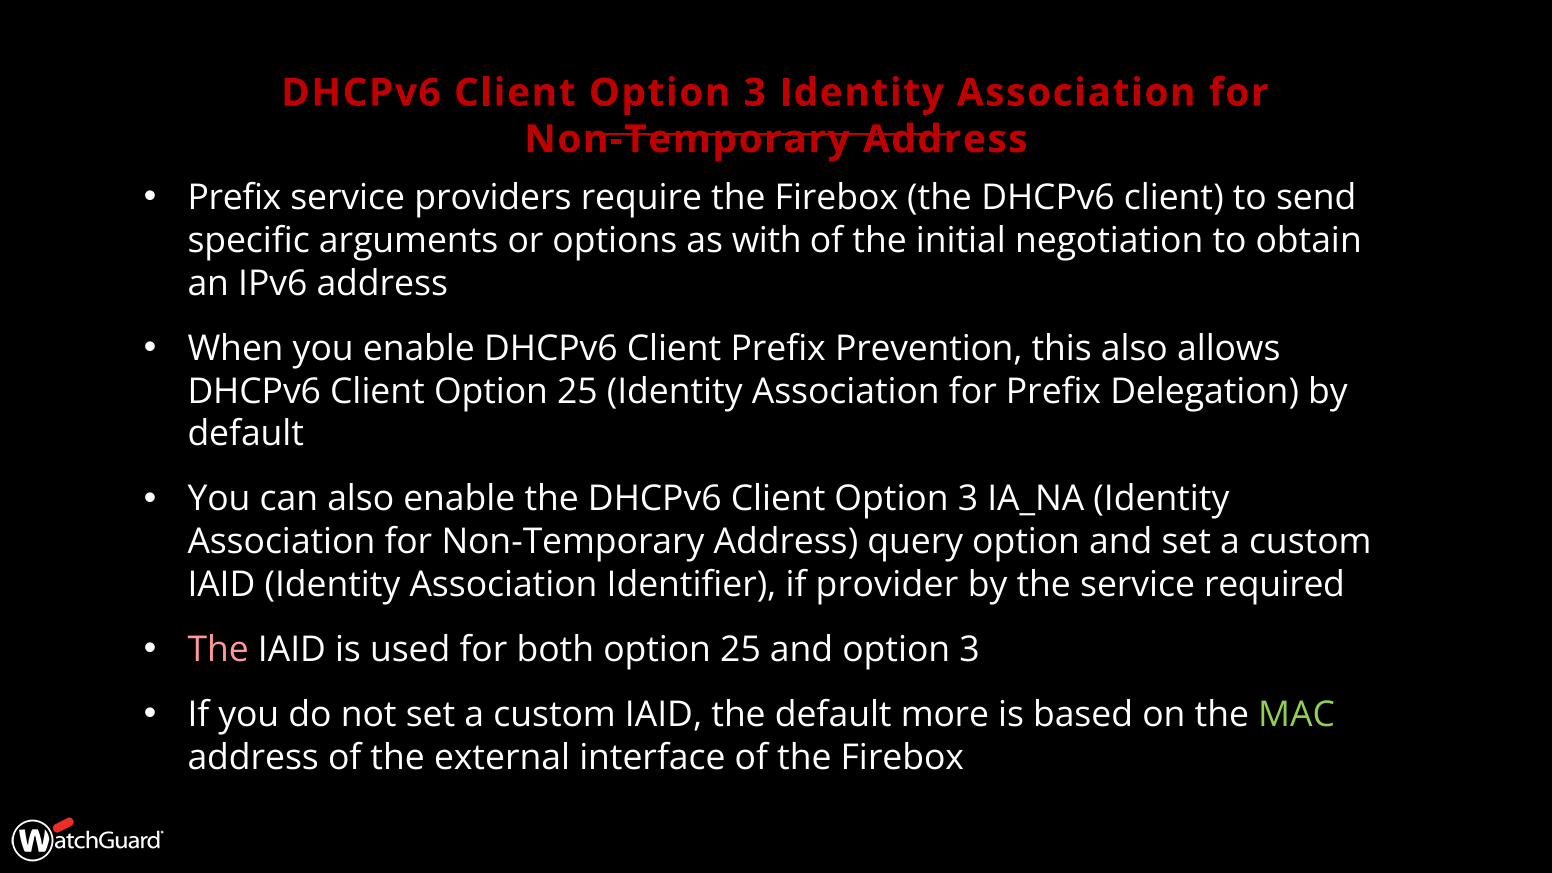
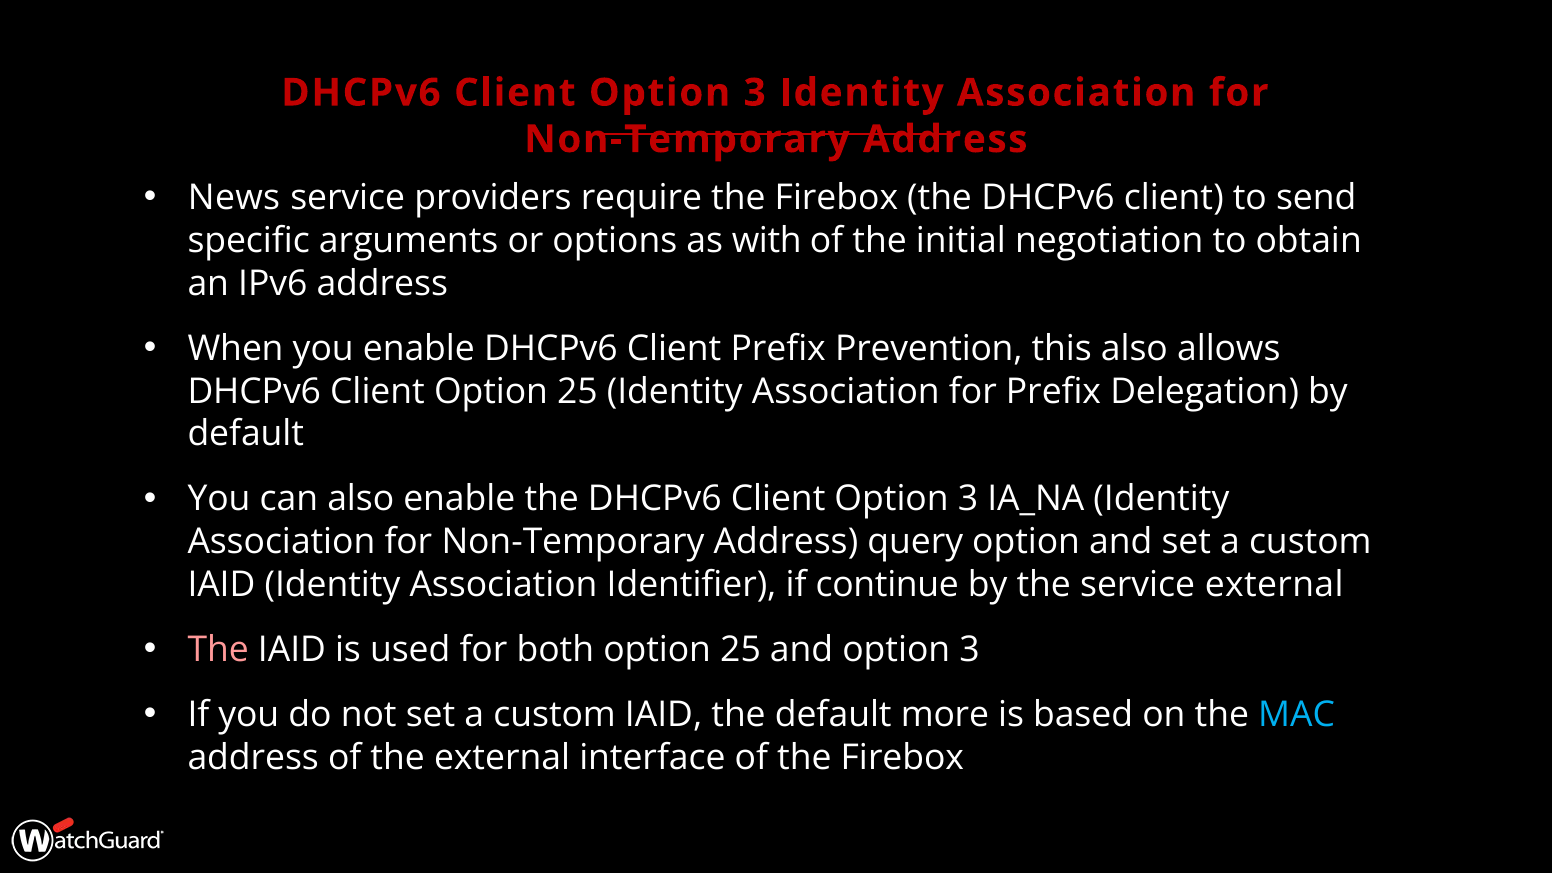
Prefix: Prefix -> News (234, 198)
provider: provider -> continue (887, 585)
service required: required -> external (1274, 585)
MAC colour: light green -> light blue (1297, 715)
